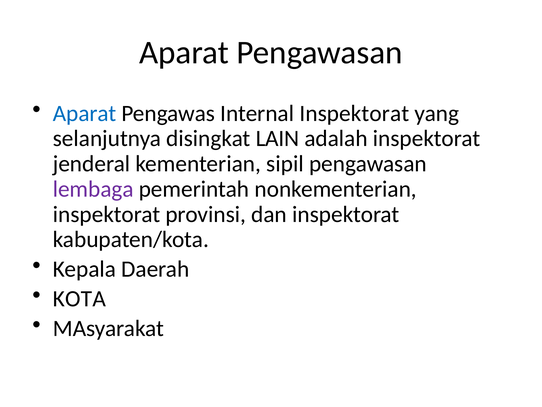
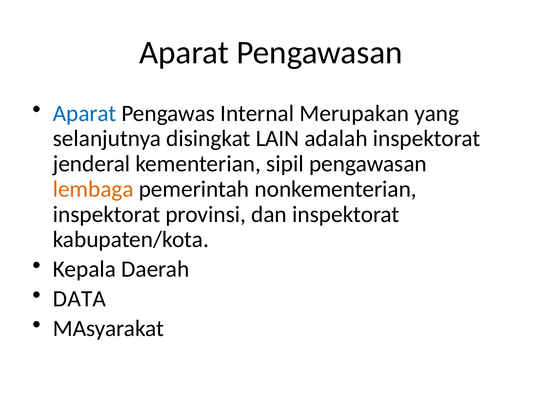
Internal Inspektorat: Inspektorat -> Merupakan (354, 113)
lembaga colour: purple -> orange (93, 189)
KOTA: KOTA -> DATA (79, 298)
